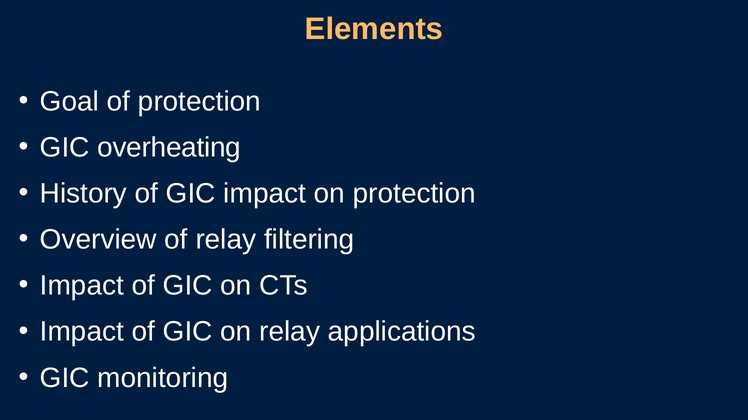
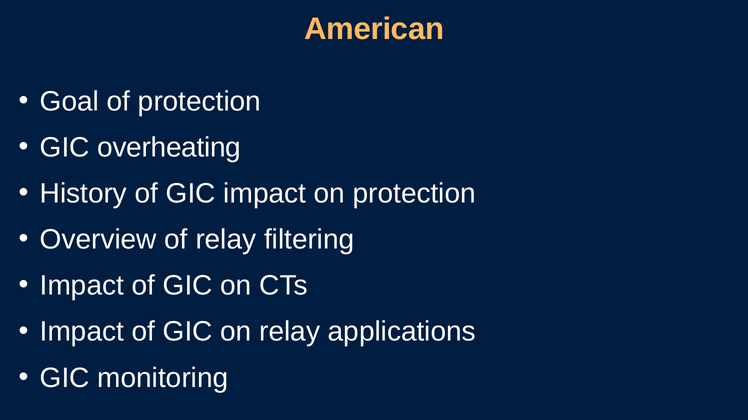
Elements: Elements -> American (374, 29)
